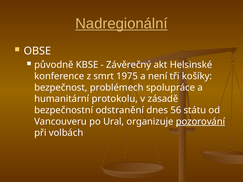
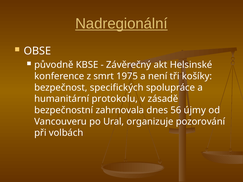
problémech: problémech -> specifických (117, 88)
odstranění: odstranění -> zahrnovala (120, 110)
státu: státu -> újmy (195, 110)
pozorování underline: present -> none (200, 122)
